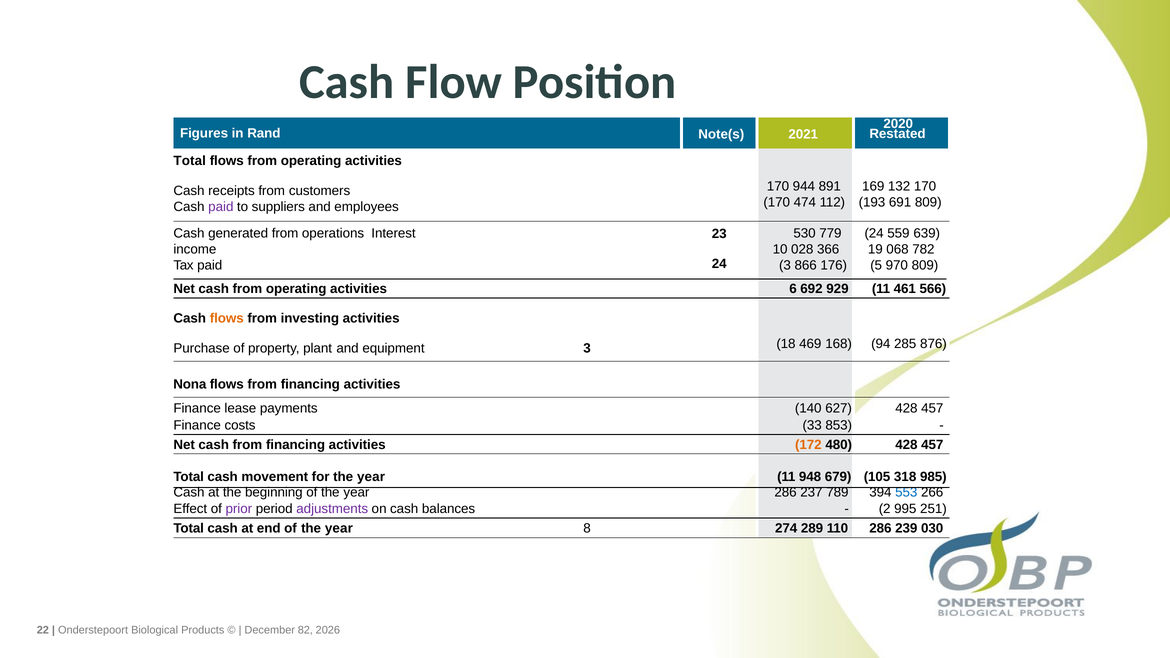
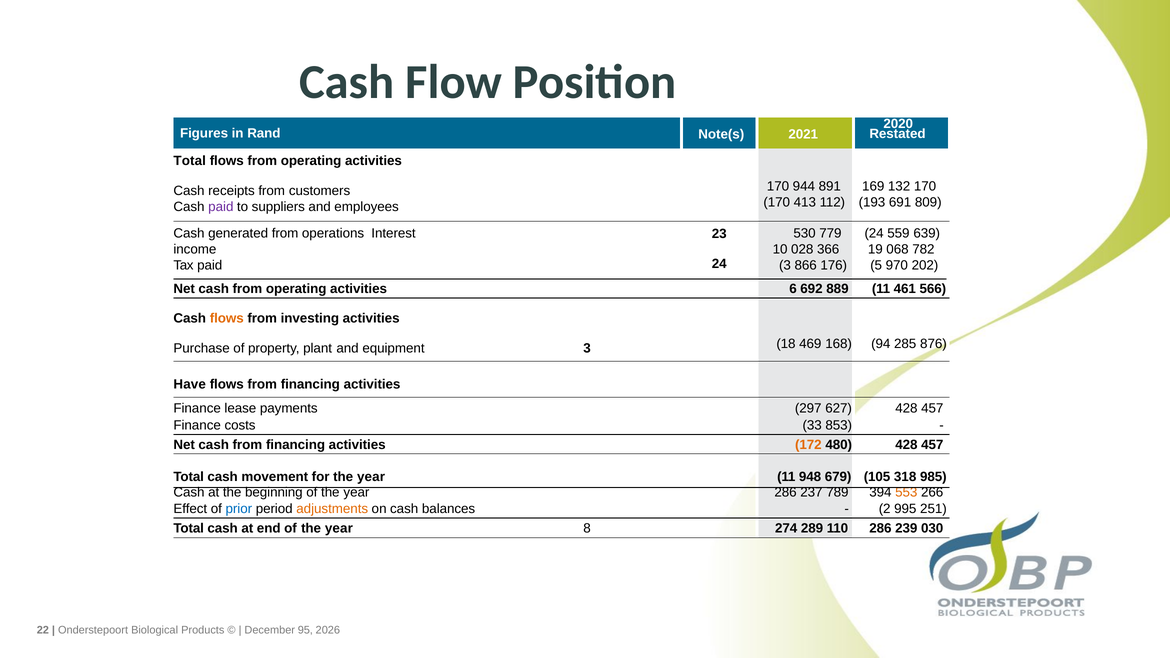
474: 474 -> 413 (805, 202)
970 809: 809 -> 202 (925, 265)
929: 929 -> 889 (837, 289)
Nona: Nona -> Have (190, 384)
140: 140 -> 297 (808, 408)
553 colour: blue -> orange (906, 492)
prior colour: purple -> blue (239, 509)
adjustments colour: purple -> orange (332, 509)
82: 82 -> 95 (305, 630)
